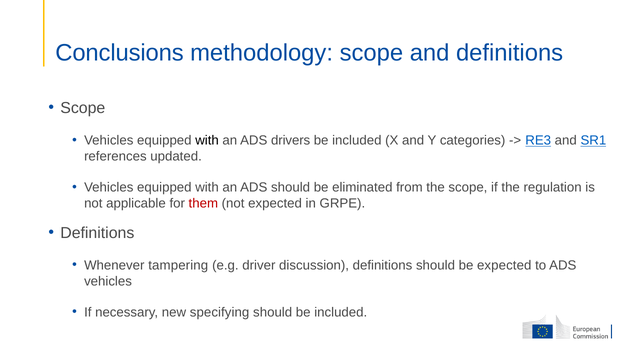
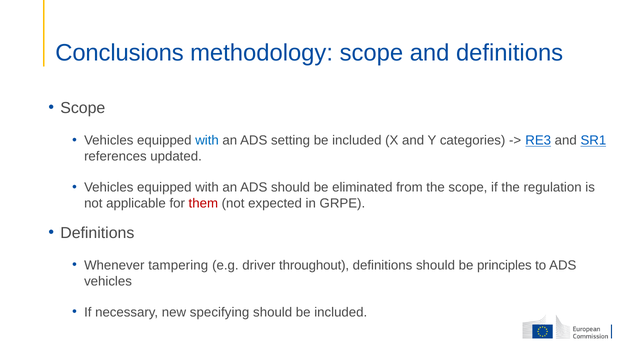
with colour: black -> blue (207, 141)
drivers: drivers -> setting (291, 141)
discussion: discussion -> throughout (314, 265)
be expected: expected -> principles (504, 265)
